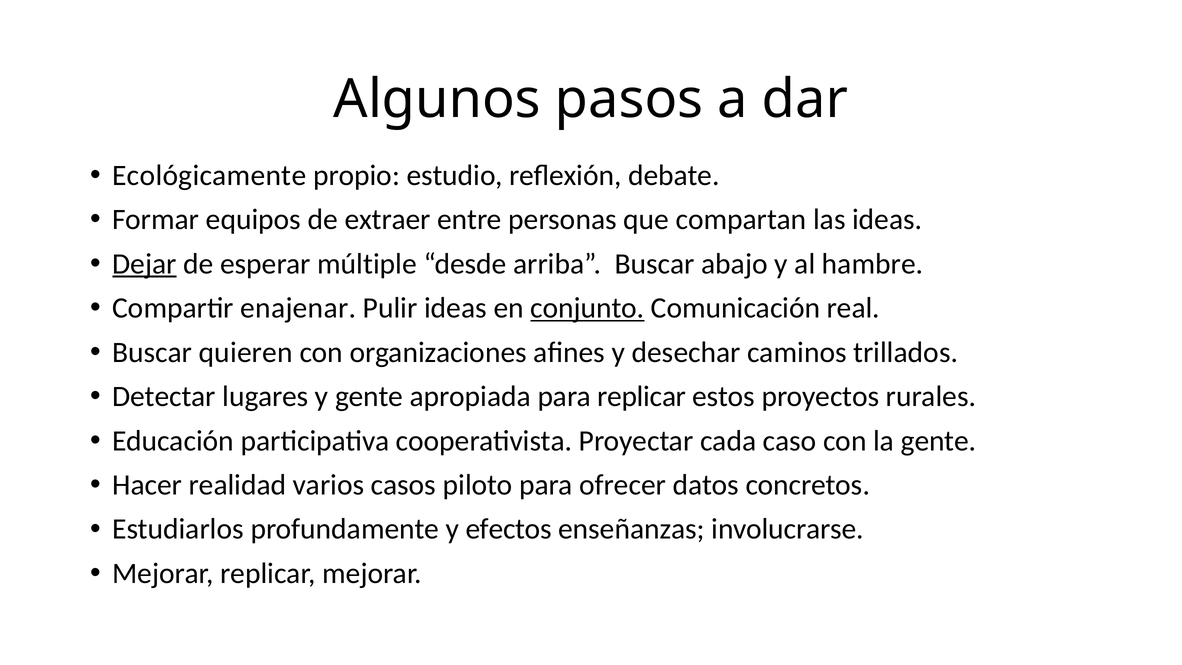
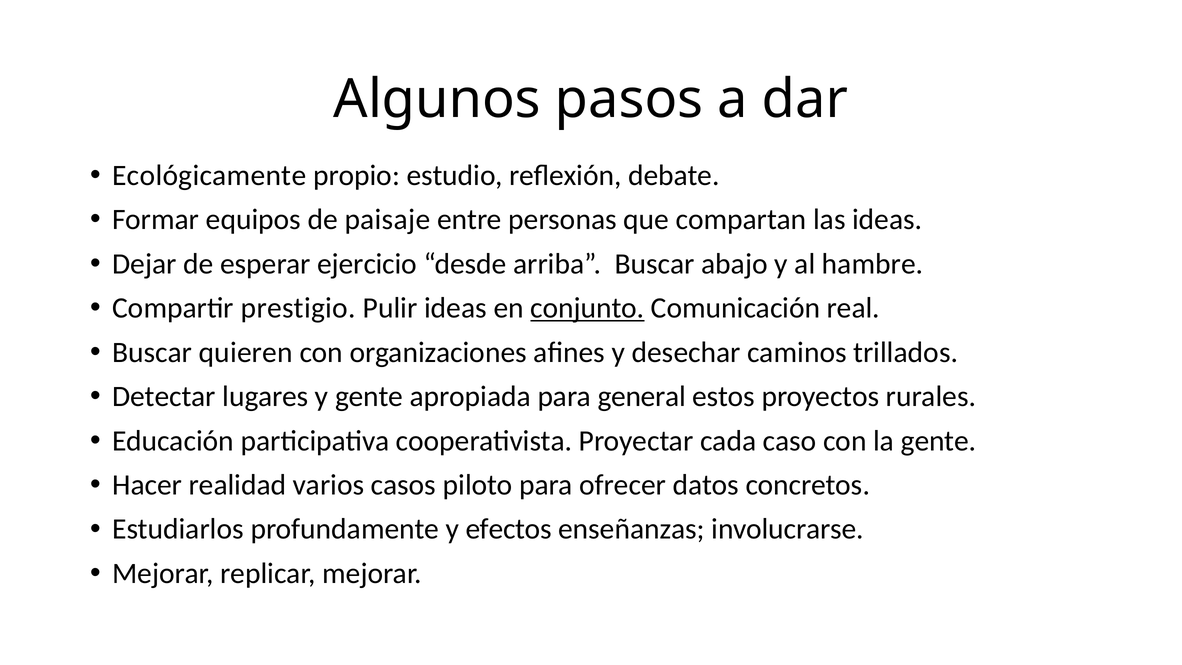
extraer: extraer -> paisaje (388, 220)
Dejar underline: present -> none (144, 264)
múltiple: múltiple -> ejercicio (367, 264)
enajenar: enajenar -> prestigio (298, 308)
para replicar: replicar -> general (642, 396)
